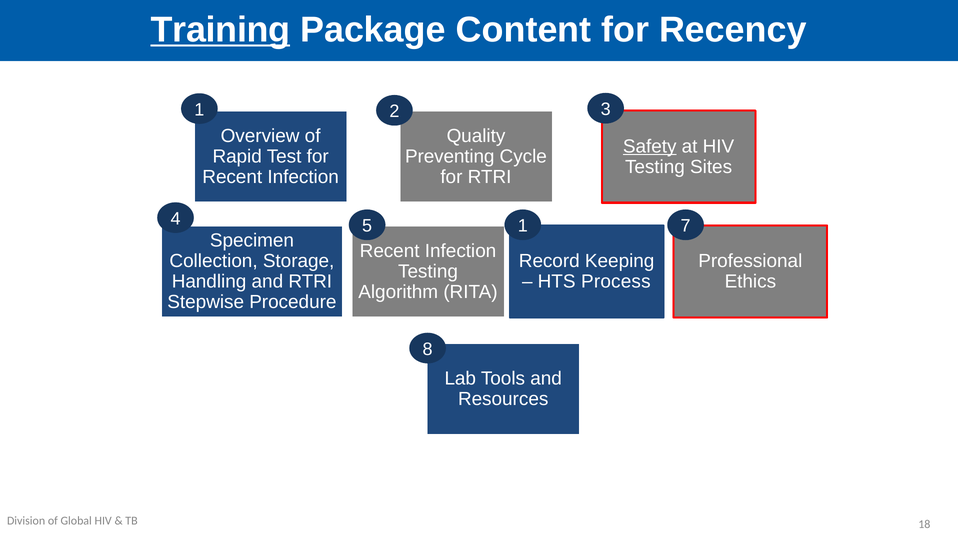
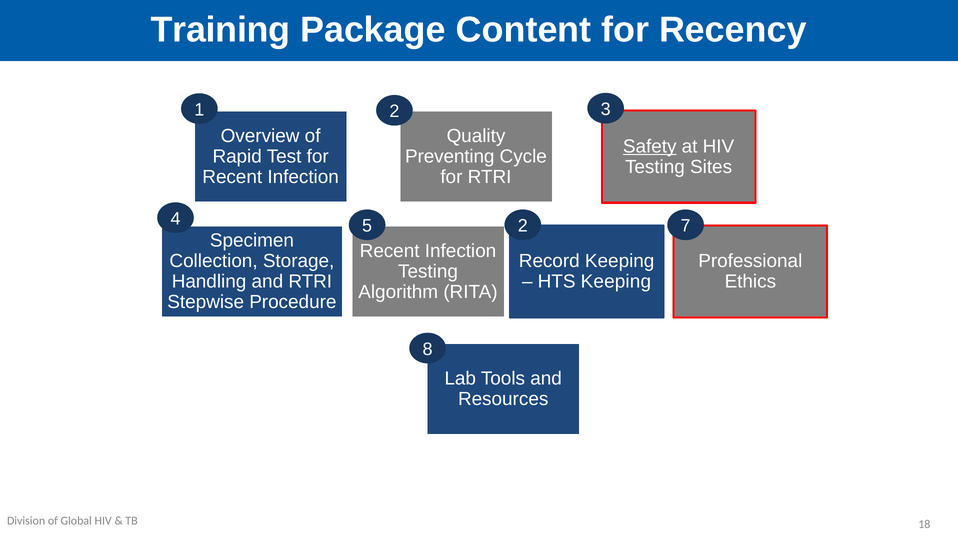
Training underline: present -> none (221, 30)
5 1: 1 -> 2 (523, 226)
HTS Process: Process -> Keeping (616, 282)
